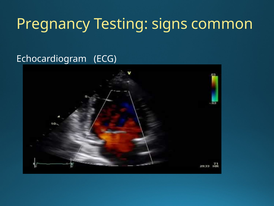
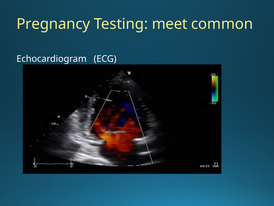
signs: signs -> meet (170, 24)
